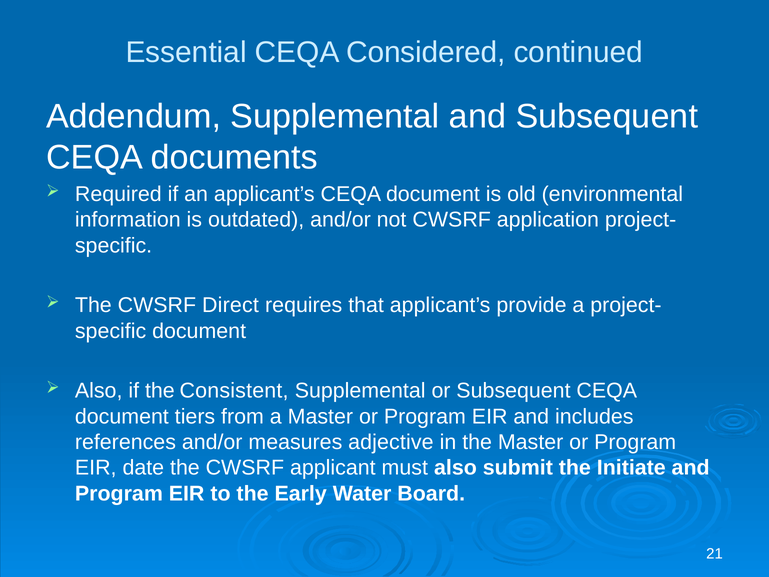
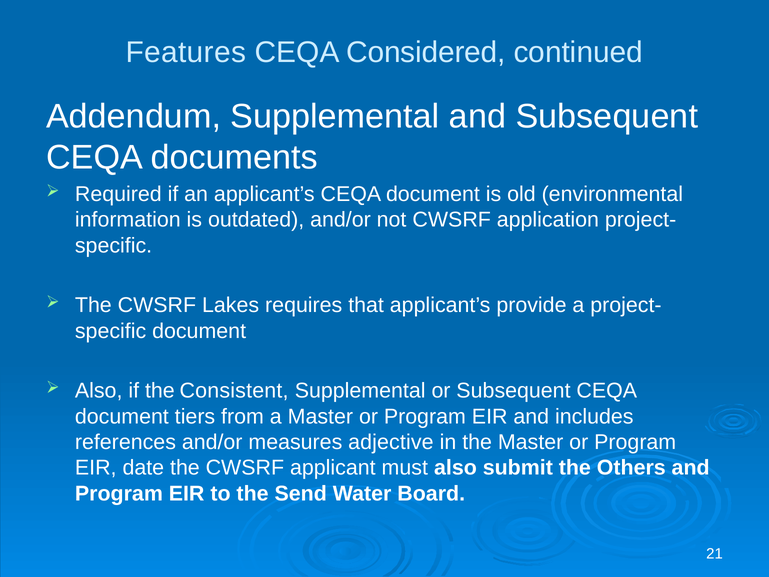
Essential: Essential -> Features (186, 52)
Direct: Direct -> Lakes (231, 305)
Initiate: Initiate -> Others (631, 468)
Early: Early -> Send (301, 493)
